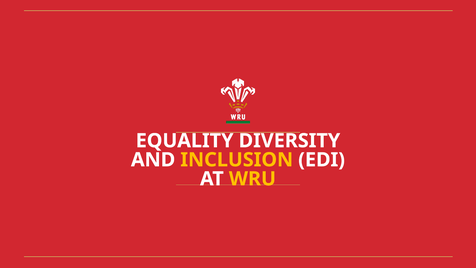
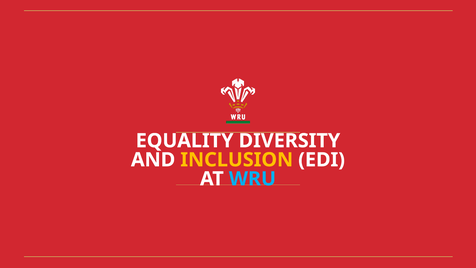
WRU colour: yellow -> light blue (252, 179)
